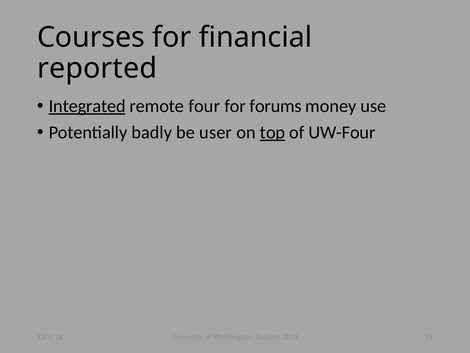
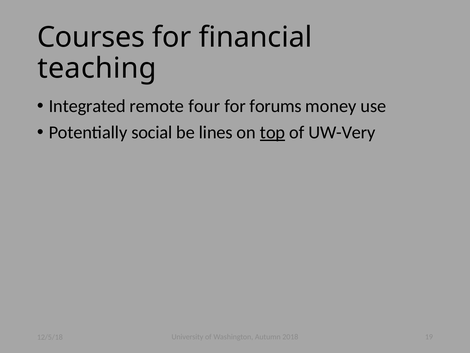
reported: reported -> teaching (97, 68)
Integrated underline: present -> none (87, 106)
badly: badly -> social (152, 132)
user: user -> lines (216, 132)
UW-Four: UW-Four -> UW-Very (342, 132)
